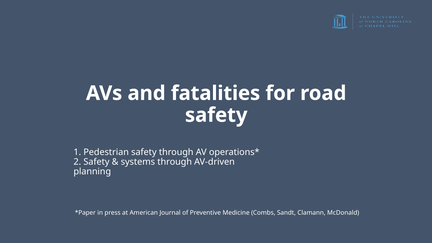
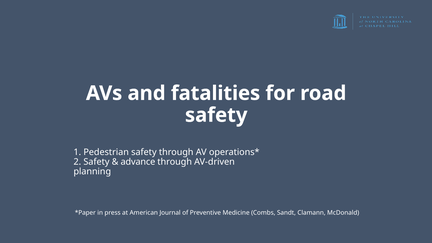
systems: systems -> advance (138, 162)
